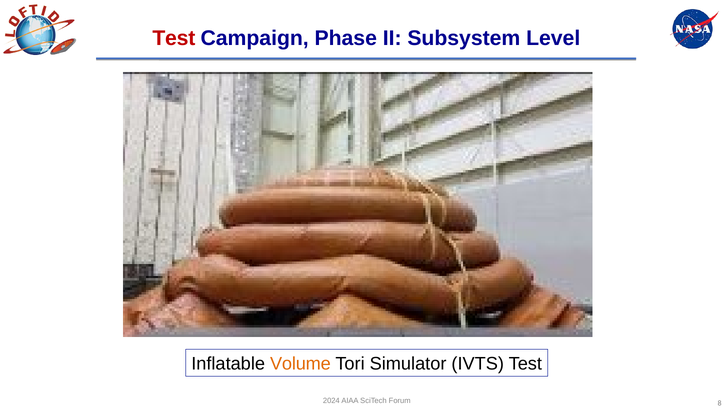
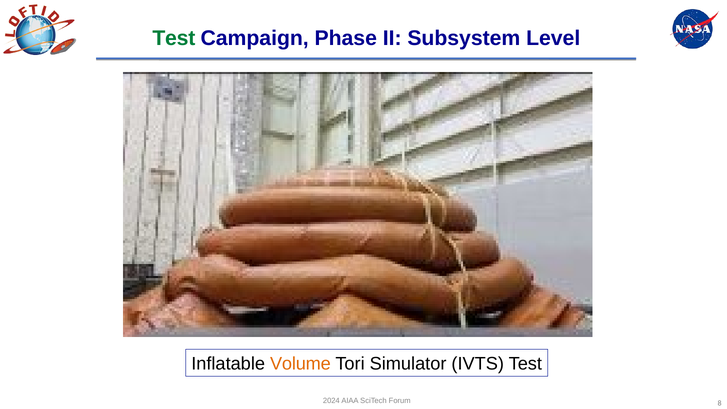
Test colour: red -> green (174, 38)
